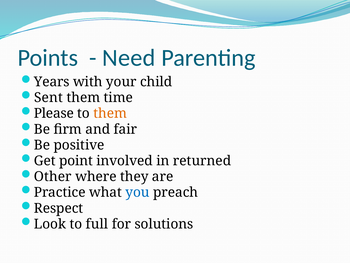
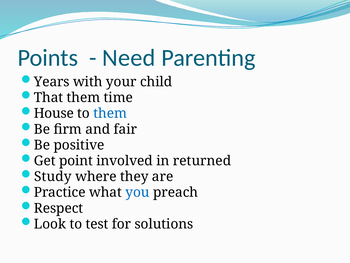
Sent: Sent -> That (49, 98)
Please: Please -> House (54, 113)
them colour: orange -> blue (110, 113)
Other: Other -> Study (53, 176)
full: full -> test (97, 224)
